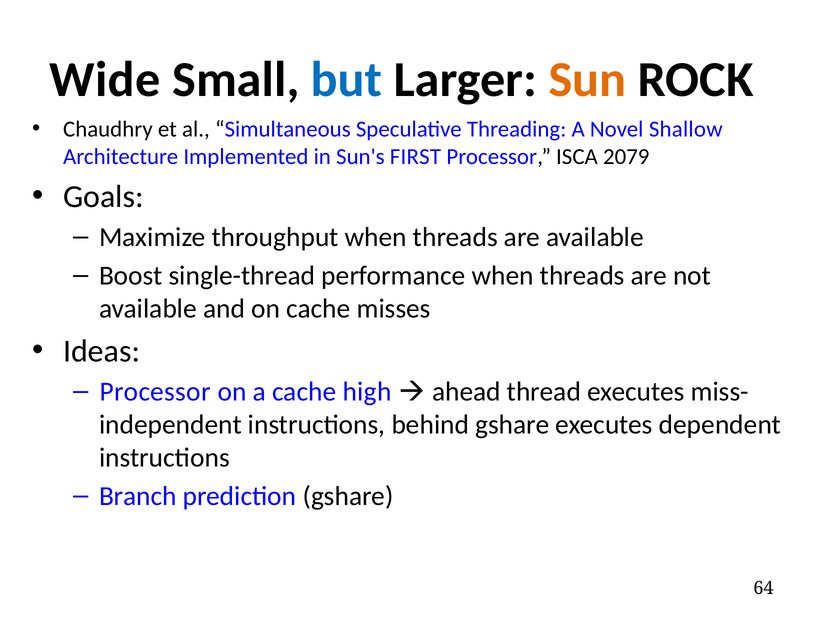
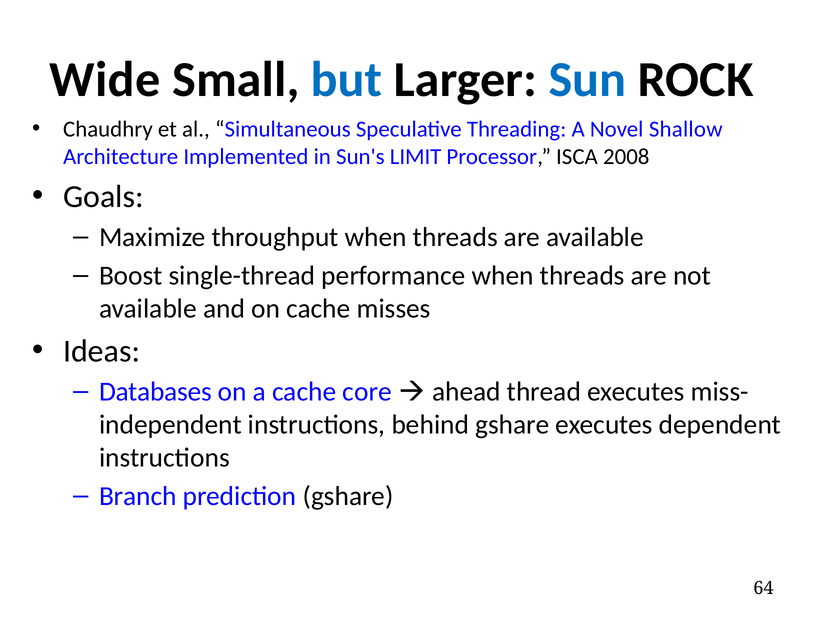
Sun colour: orange -> blue (587, 80)
FIRST: FIRST -> LIMIT (416, 157)
2079: 2079 -> 2008 (626, 157)
Processor: Processor -> Databases (155, 392)
high: high -> core (367, 392)
